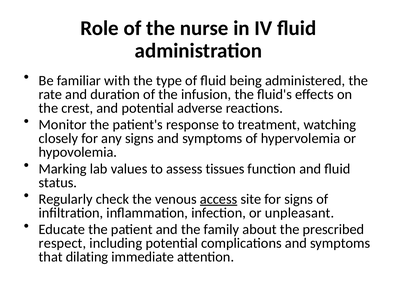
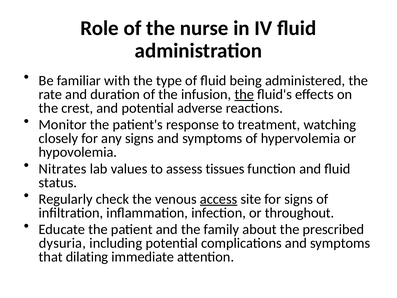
the underline: none -> present (244, 94)
Marking: Marking -> Nitrates (63, 169)
unpleasant: unpleasant -> throughout (300, 213)
respect: respect -> dysuria (62, 243)
